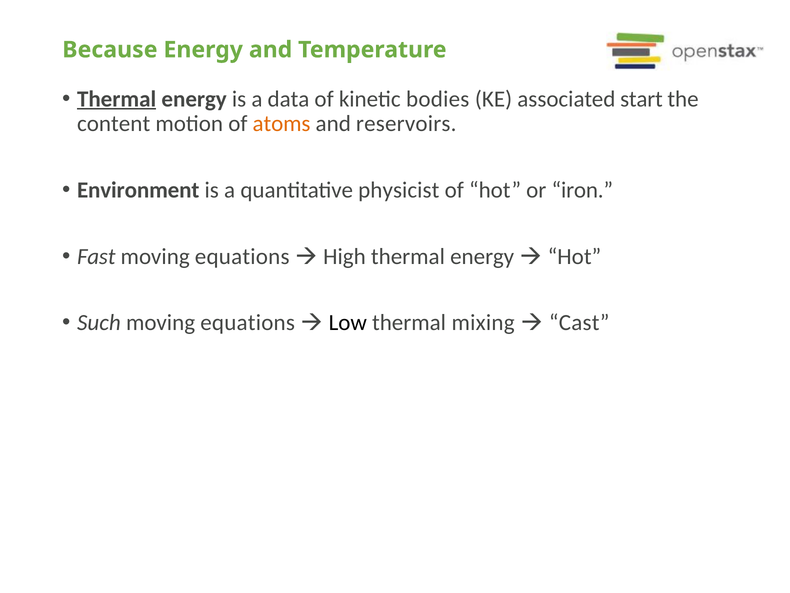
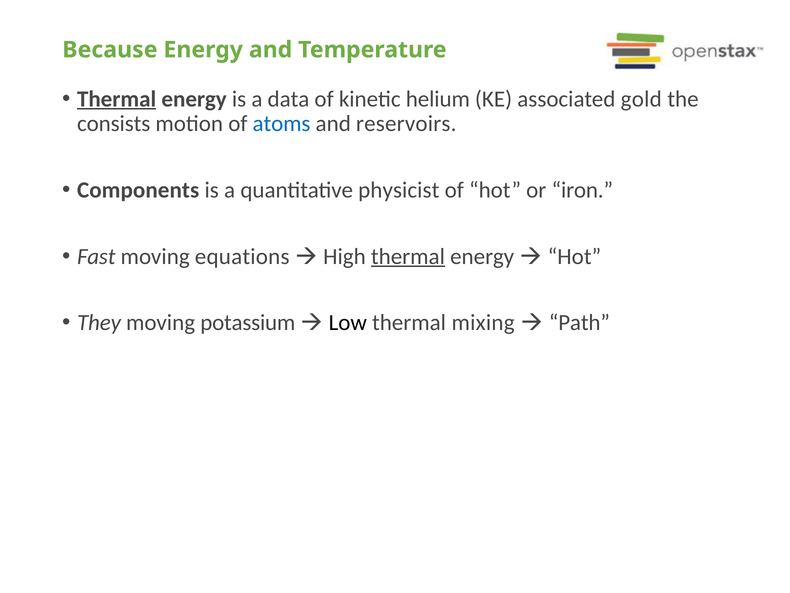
bodies: bodies -> helium (438, 99)
start: start -> gold (641, 99)
content: content -> consists (114, 124)
atoms colour: orange -> blue (282, 124)
Environment: Environment -> Components (138, 190)
thermal underline: none -> present (408, 256)
Such: Such -> They (99, 322)
equations: equations -> potassium (248, 322)
Cast: Cast -> Path (579, 322)
